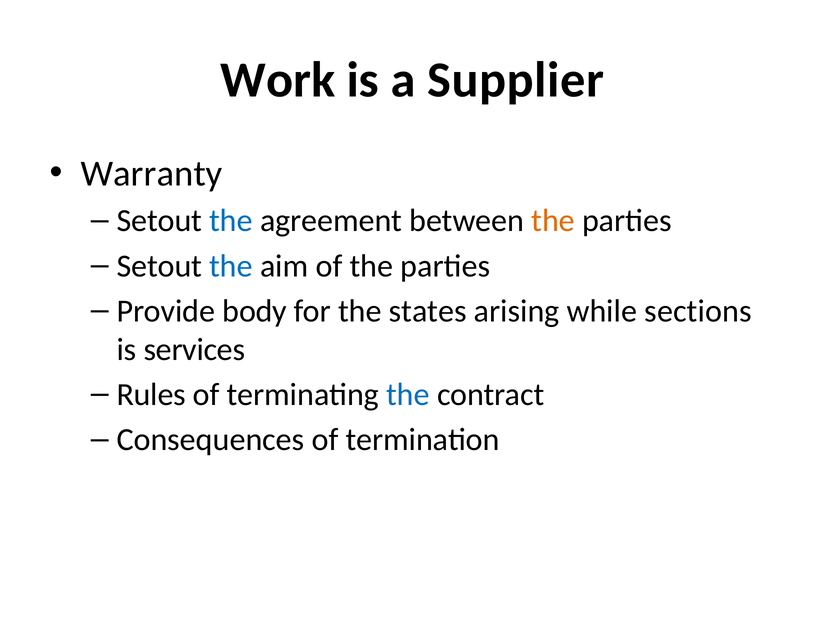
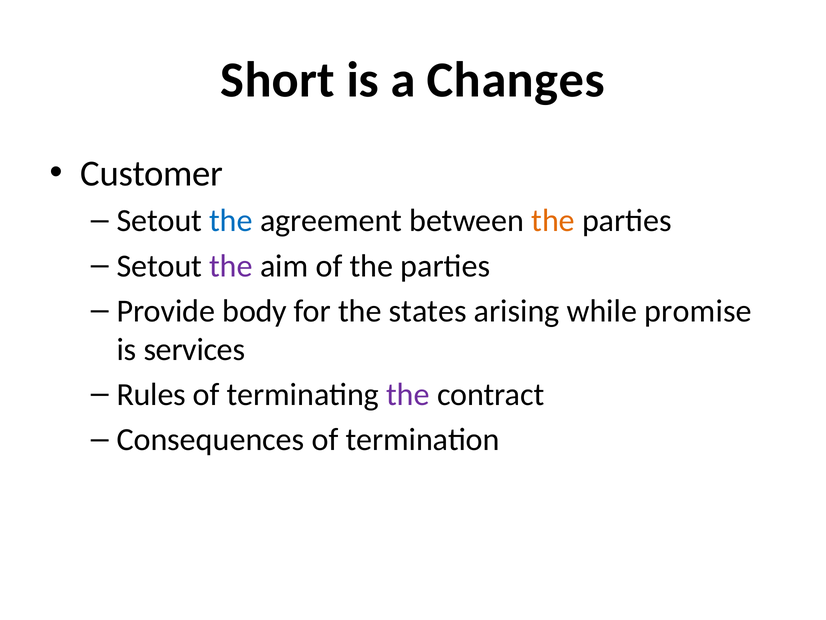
Work: Work -> Short (278, 80)
Supplier: Supplier -> Changes (516, 80)
Warranty: Warranty -> Customer (152, 173)
the colour: blue -> purple (231, 266)
sections: sections -> promise (698, 311)
the colour: blue -> purple (408, 394)
